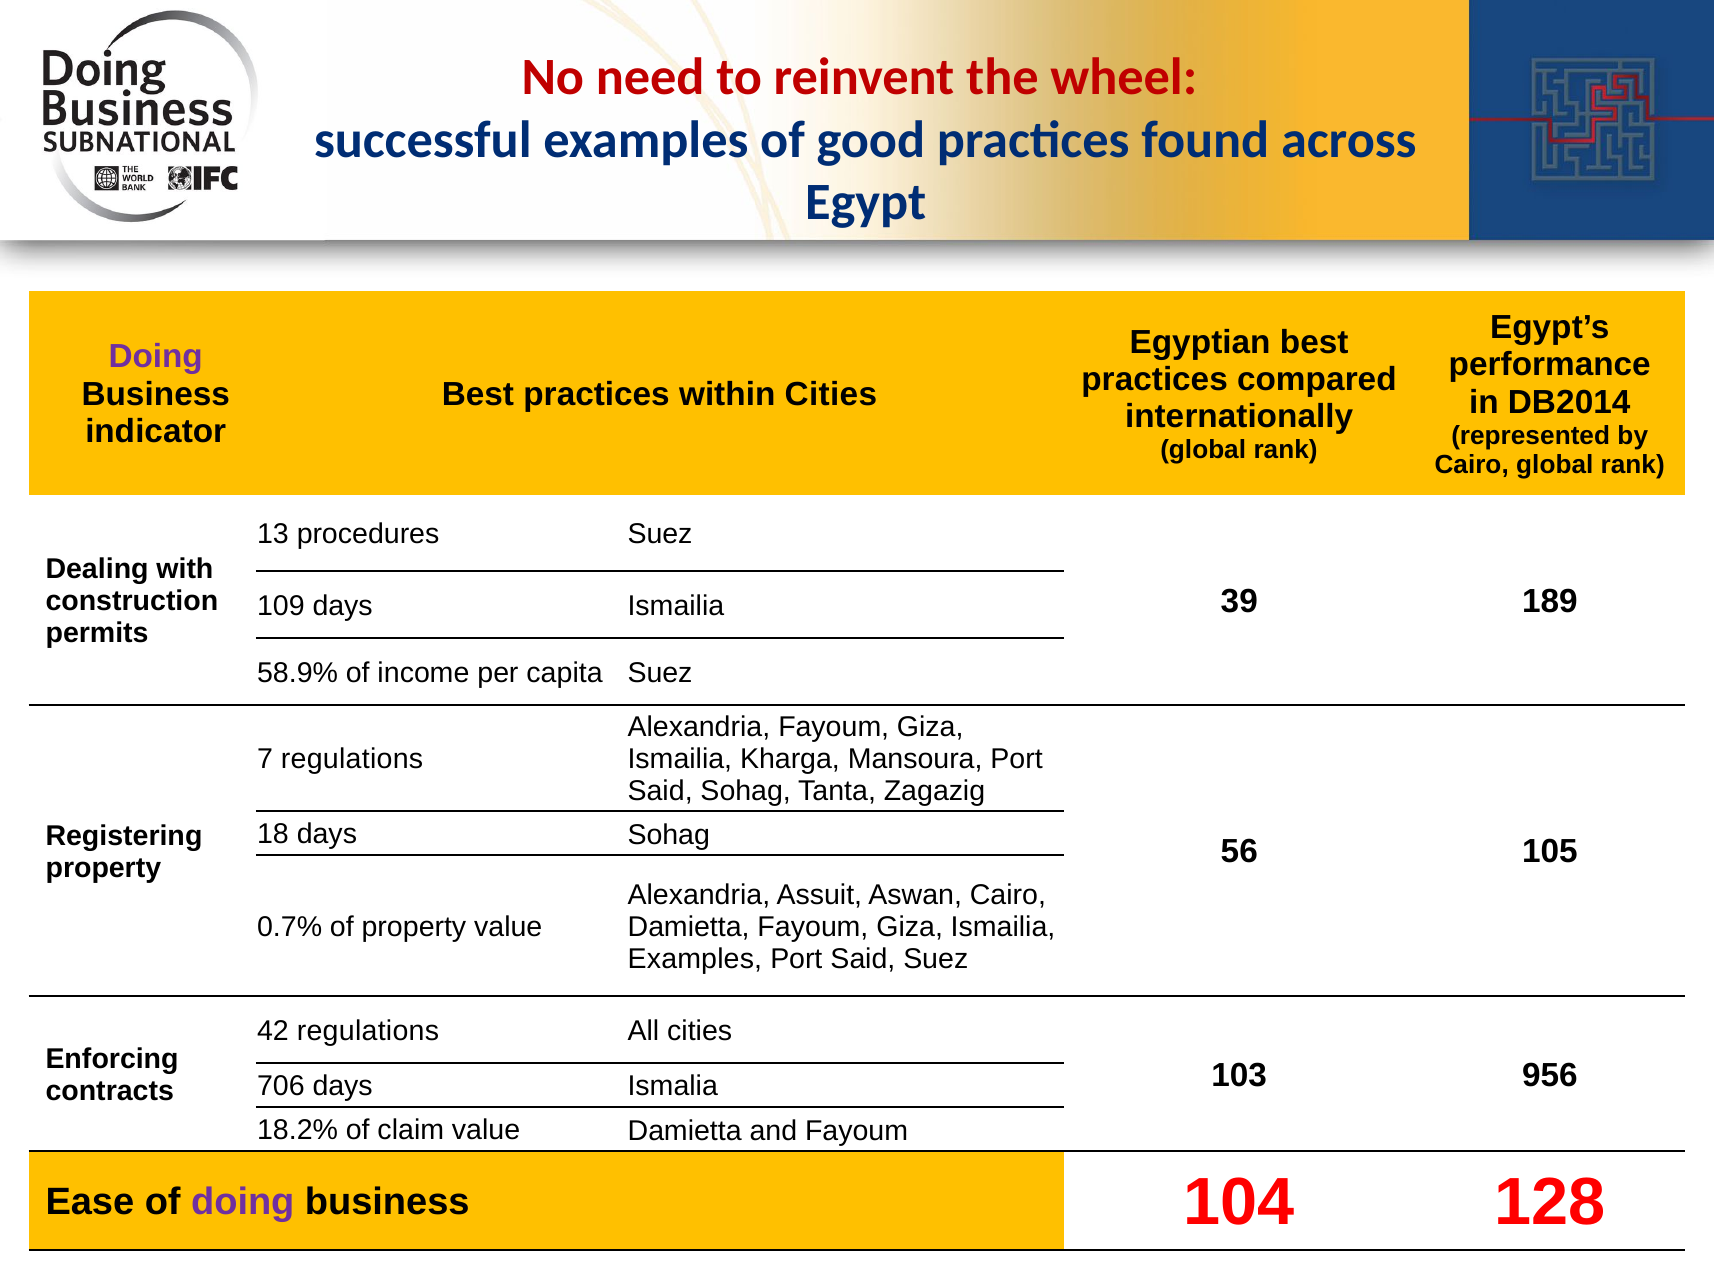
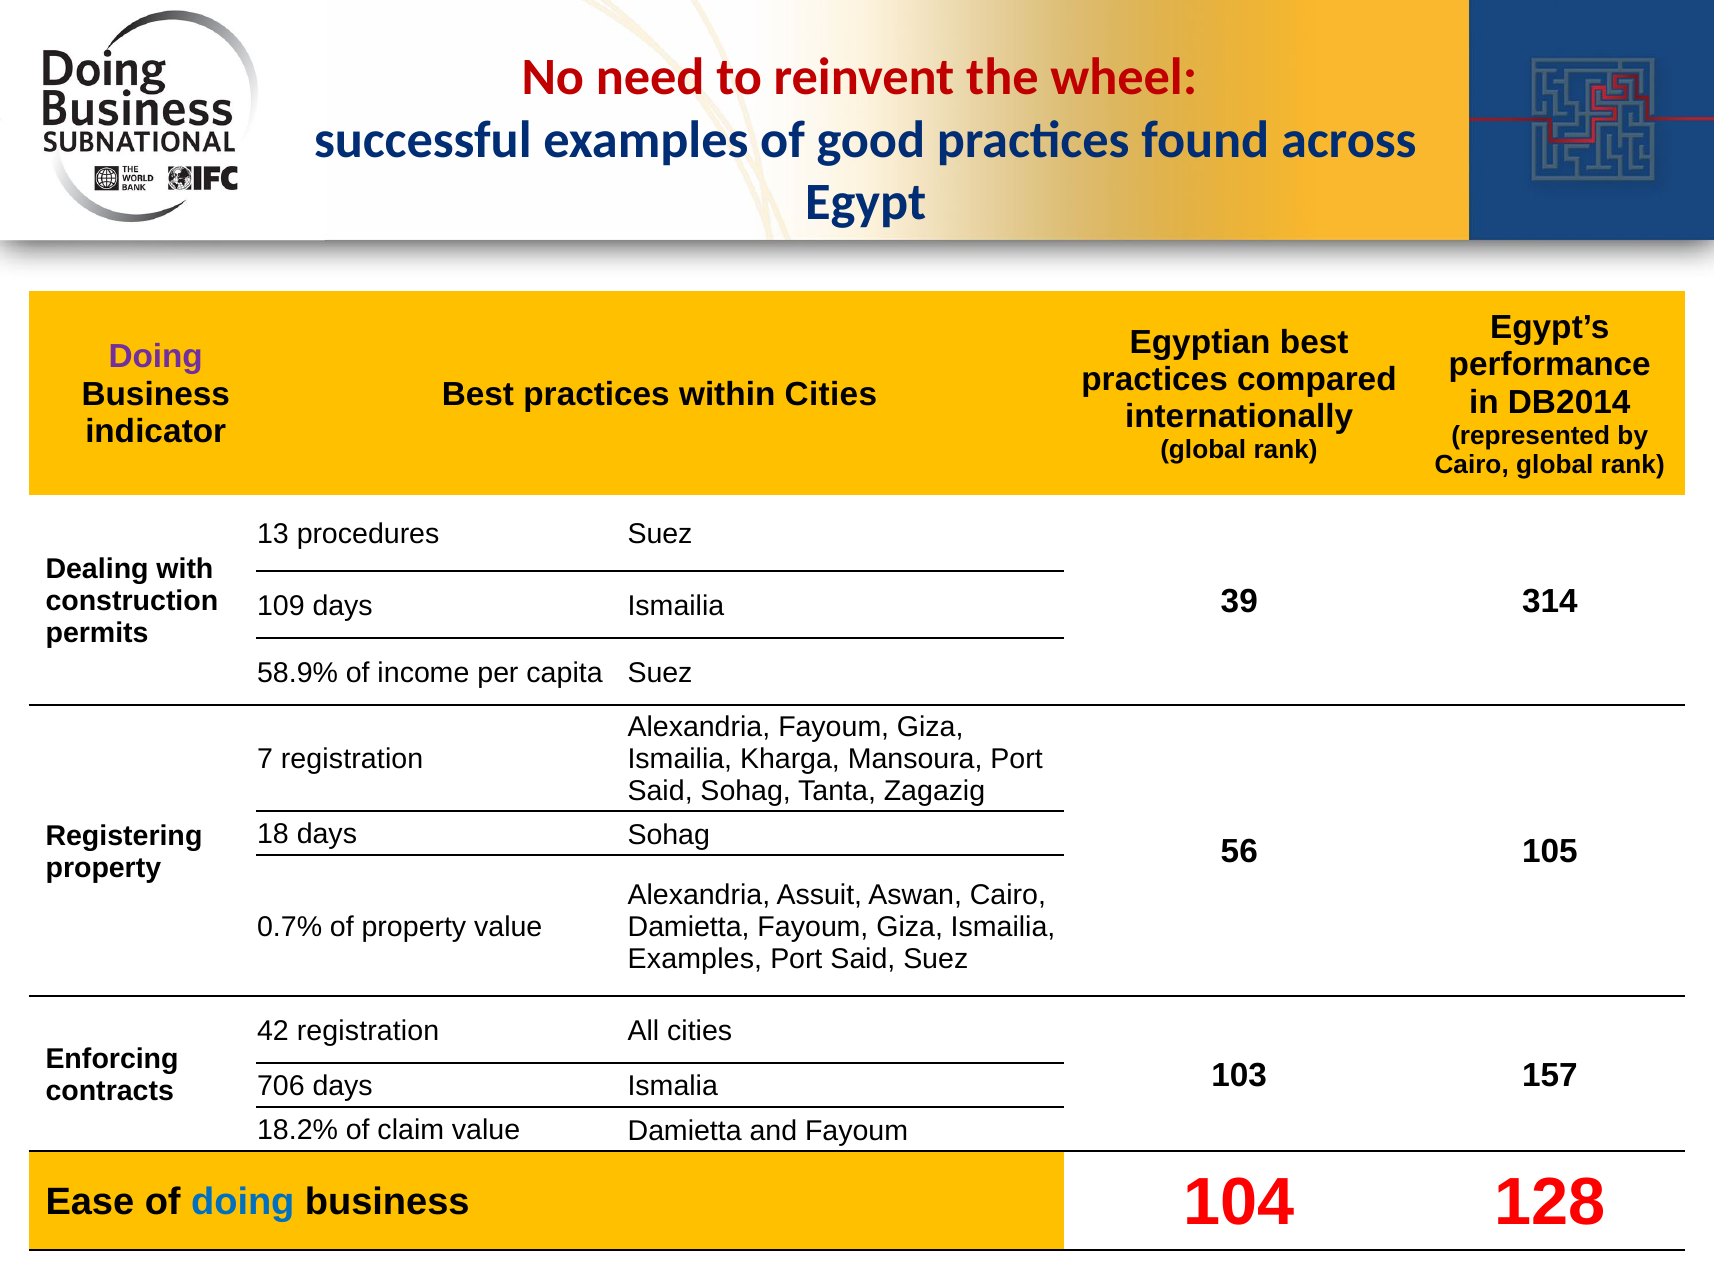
189: 189 -> 314 (1550, 601)
7 regulations: regulations -> registration (352, 759)
42 regulations: regulations -> registration (368, 1030)
956: 956 -> 157 (1550, 1075)
doing colour: purple -> blue (243, 1201)
